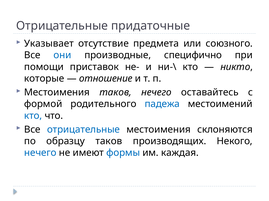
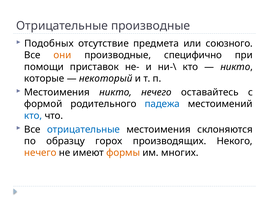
Отрицательные придаточные: придаточные -> производные (151, 26)
Указывает: Указывает -> Подобных (49, 44)
они colour: blue -> orange (62, 55)
отношение: отношение -> некоторый (106, 79)
Местоимения таков: таков -> никто (116, 93)
образцу таков: таков -> горох (109, 142)
нечего colour: blue -> orange (40, 153)
формы colour: blue -> orange (123, 153)
каждая: каждая -> многих (180, 153)
